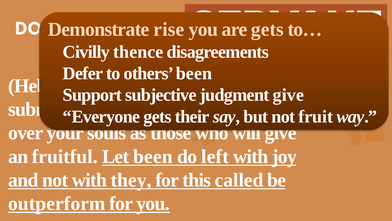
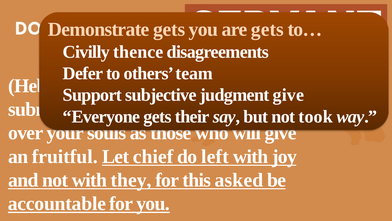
Demonstrate rise: rise -> gets (169, 29)
others been: been -> team (194, 73)
fruit: fruit -> took (316, 116)
Let been: been -> chief (153, 156)
called: called -> asked (239, 180)
outperform: outperform -> accountable (57, 203)
